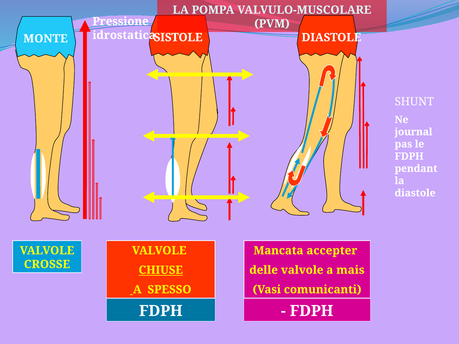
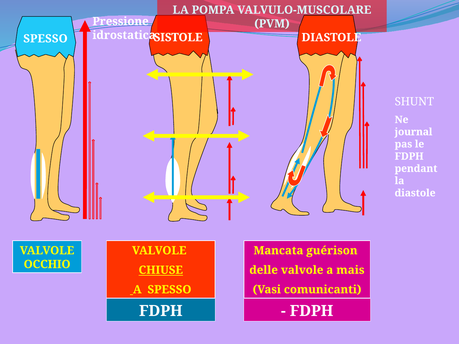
MONTE: MONTE -> SPESSO (45, 39)
accepter: accepter -> guérison (332, 251)
CROSSE: CROSSE -> OCCHIO (47, 264)
